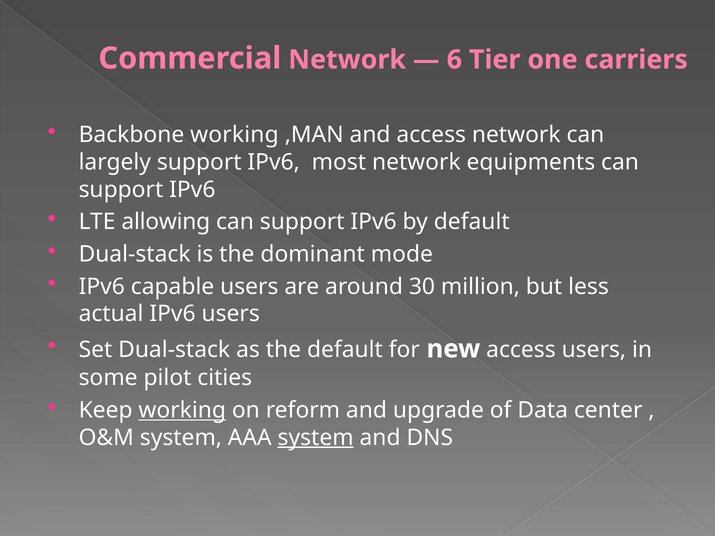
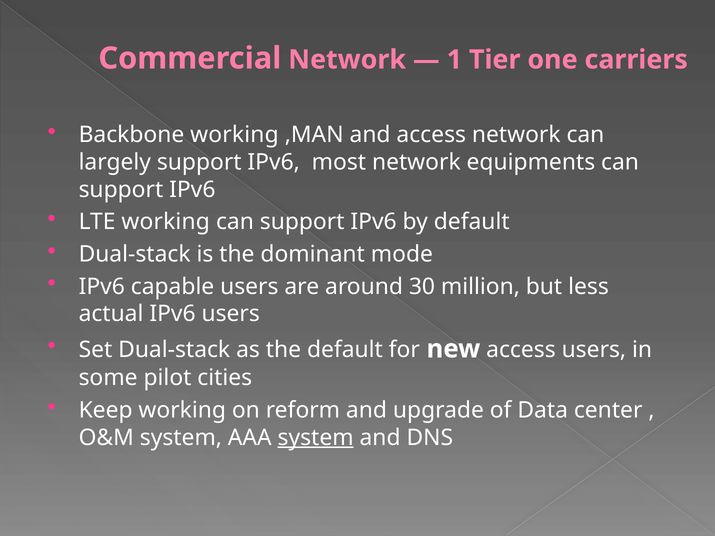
6: 6 -> 1 (454, 60)
LTE allowing: allowing -> working (166, 222)
working underline: present -> none (182, 410)
